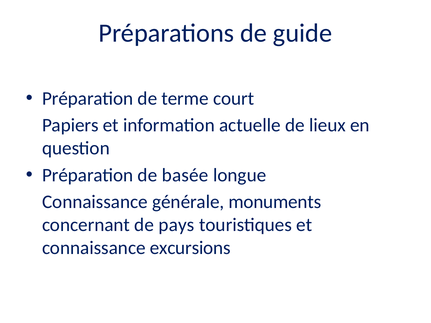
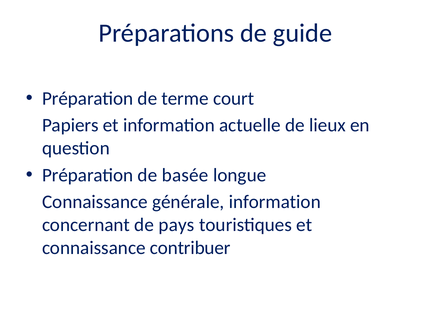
générale monuments: monuments -> information (275, 202)
excursions: excursions -> contribuer (190, 248)
